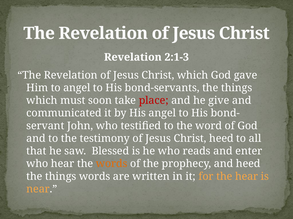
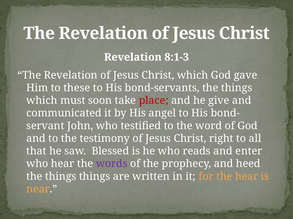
2:1-3: 2:1-3 -> 8:1-3 (177, 57)
to angel: angel -> these (77, 88)
Christ heed: heed -> right (221, 139)
words colour: orange -> purple (112, 164)
things words: words -> things (95, 177)
